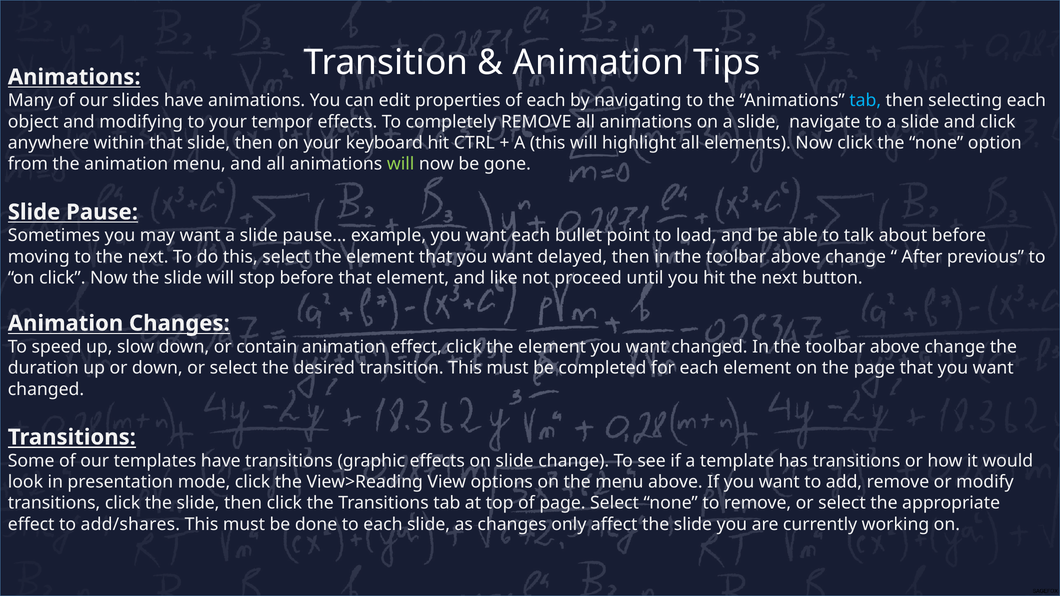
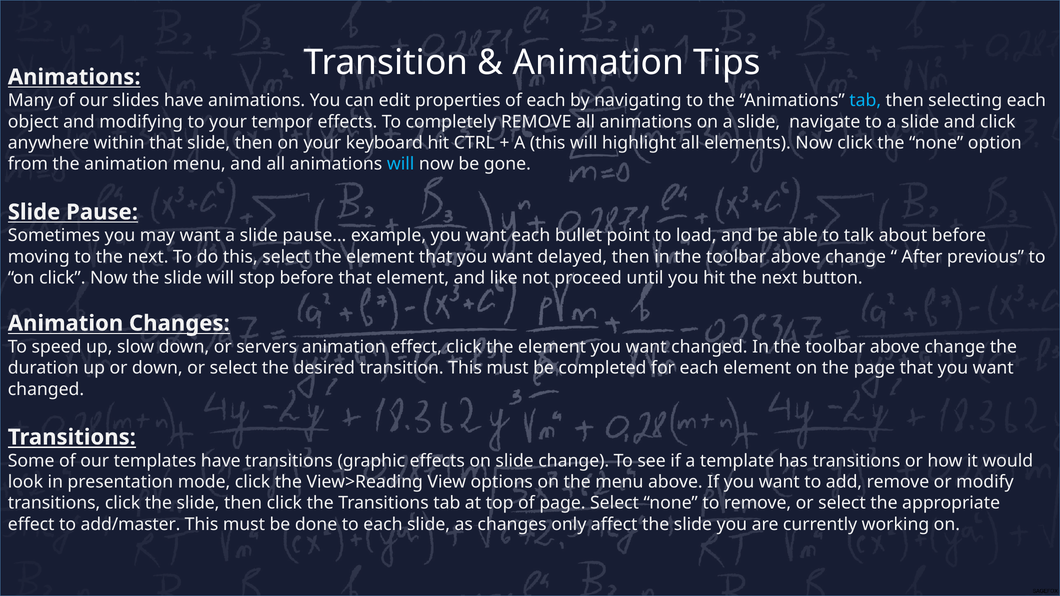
will colour: light green -> light blue (401, 164)
contain: contain -> servers (267, 347)
add/shares: add/shares -> add/master (130, 525)
